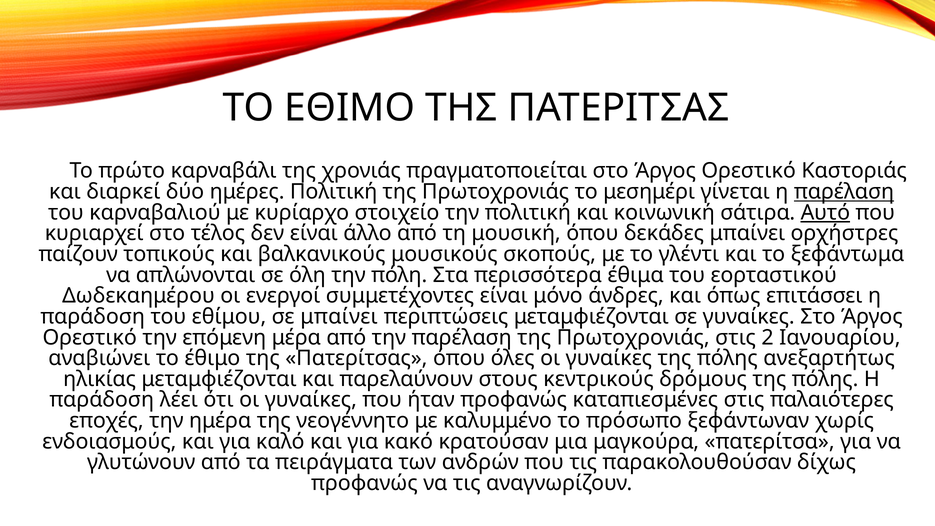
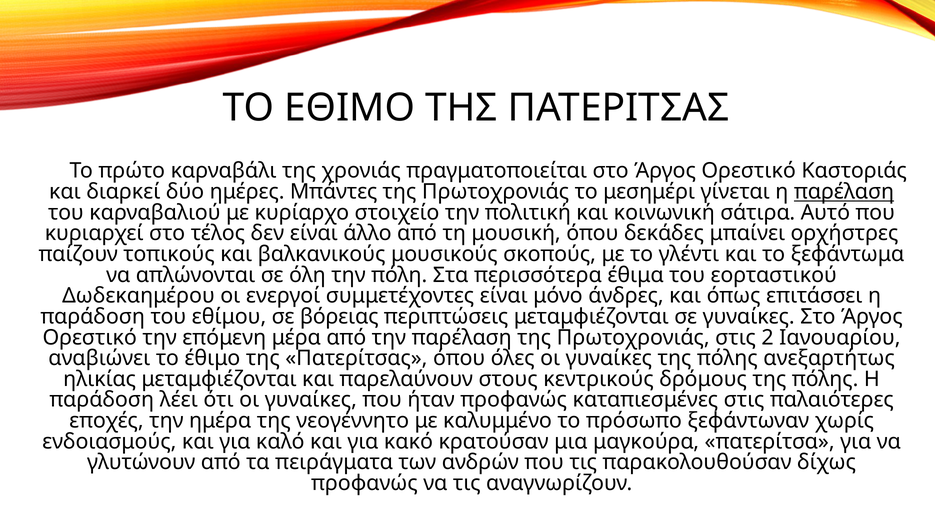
ημέρες Πολιτική: Πολιτική -> Μπάντες (334, 192)
Αυτό underline: present -> none (825, 212)
σε μπαίνει: μπαίνει -> βόρειας (339, 317)
